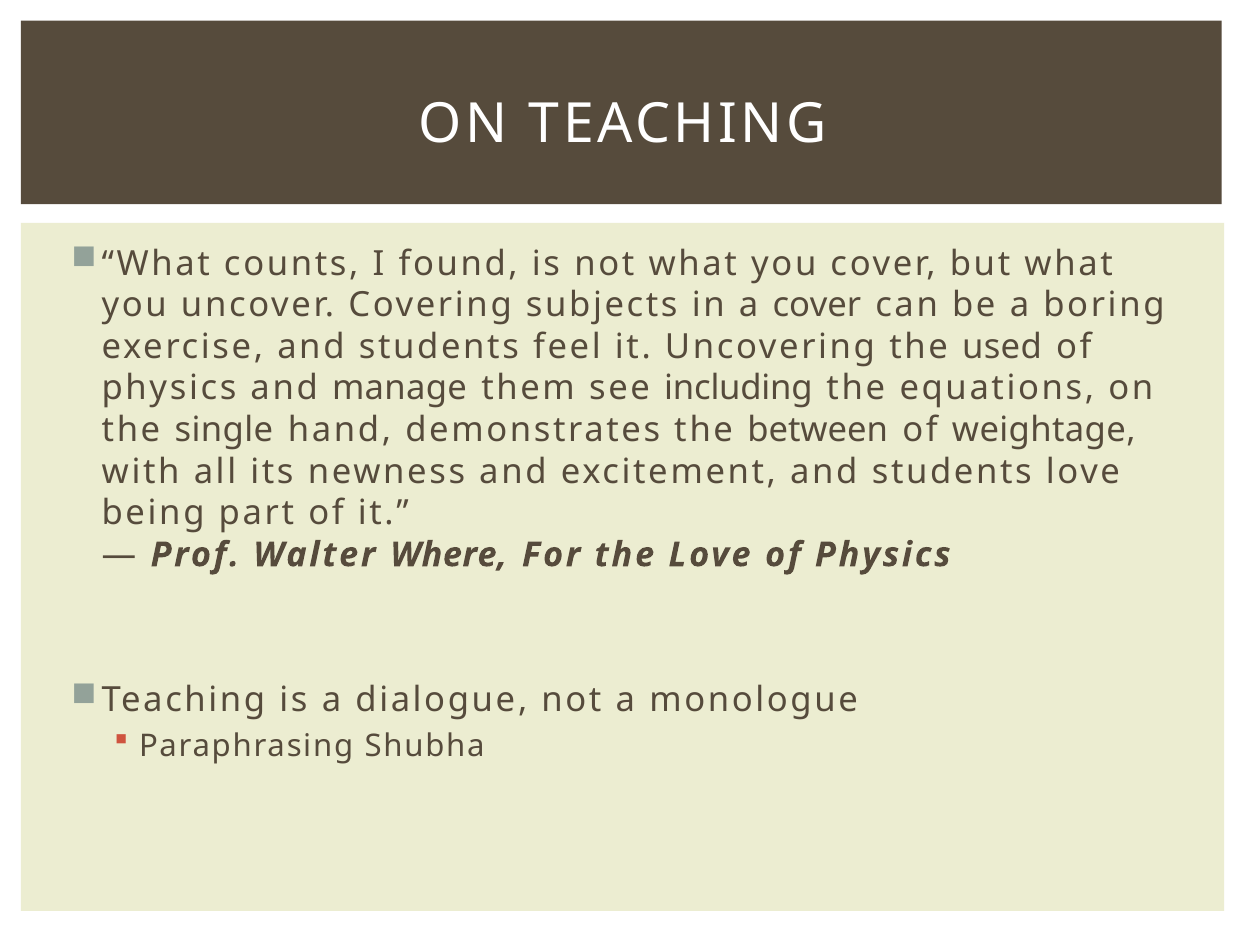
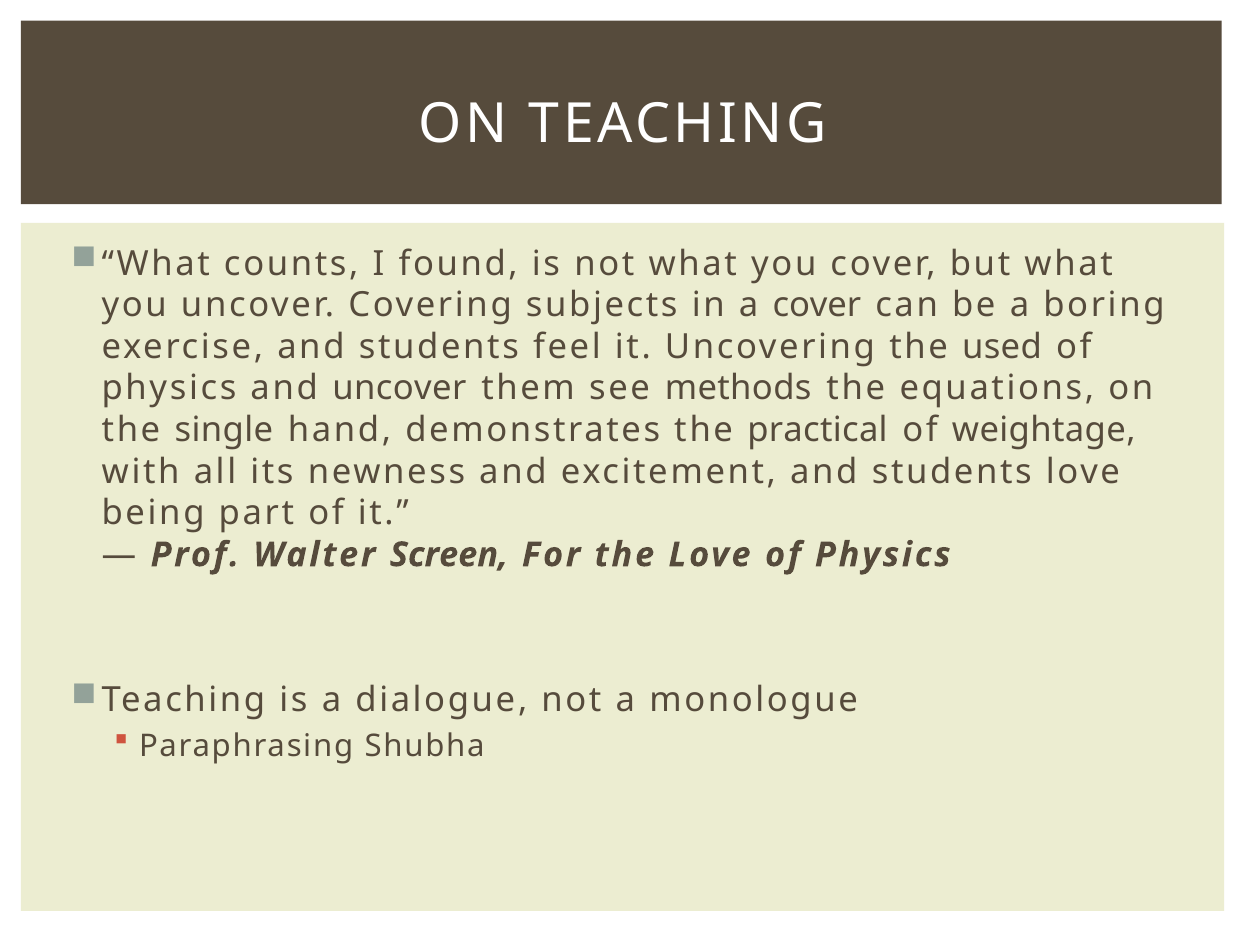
and manage: manage -> uncover (399, 388)
including: including -> methods (738, 388)
between: between -> practical (817, 430)
Where: Where -> Screen (449, 555)
